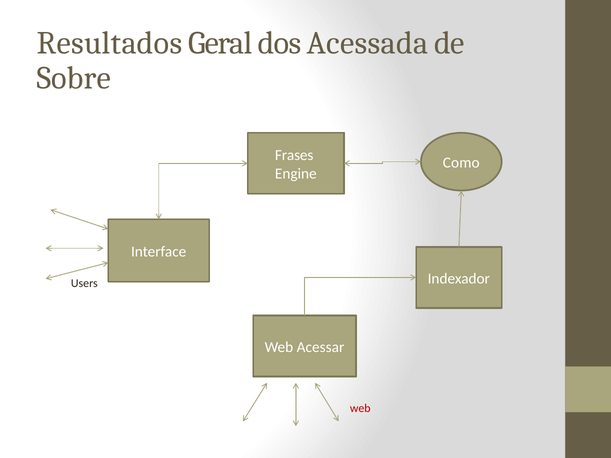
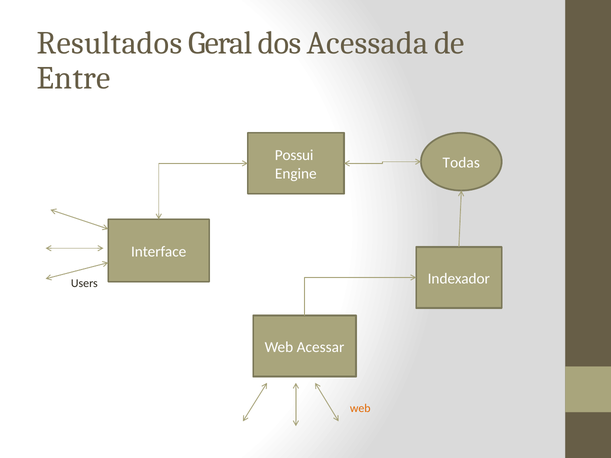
Sobre: Sobre -> Entre (74, 78)
Frases: Frases -> Possui (294, 155)
Como: Como -> Todas (461, 163)
web colour: red -> orange (360, 409)
